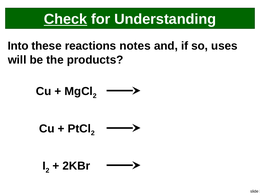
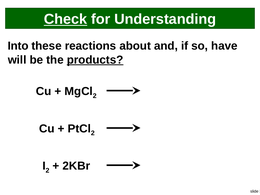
notes: notes -> about (135, 46)
uses: uses -> have (224, 46)
products underline: none -> present (95, 60)
